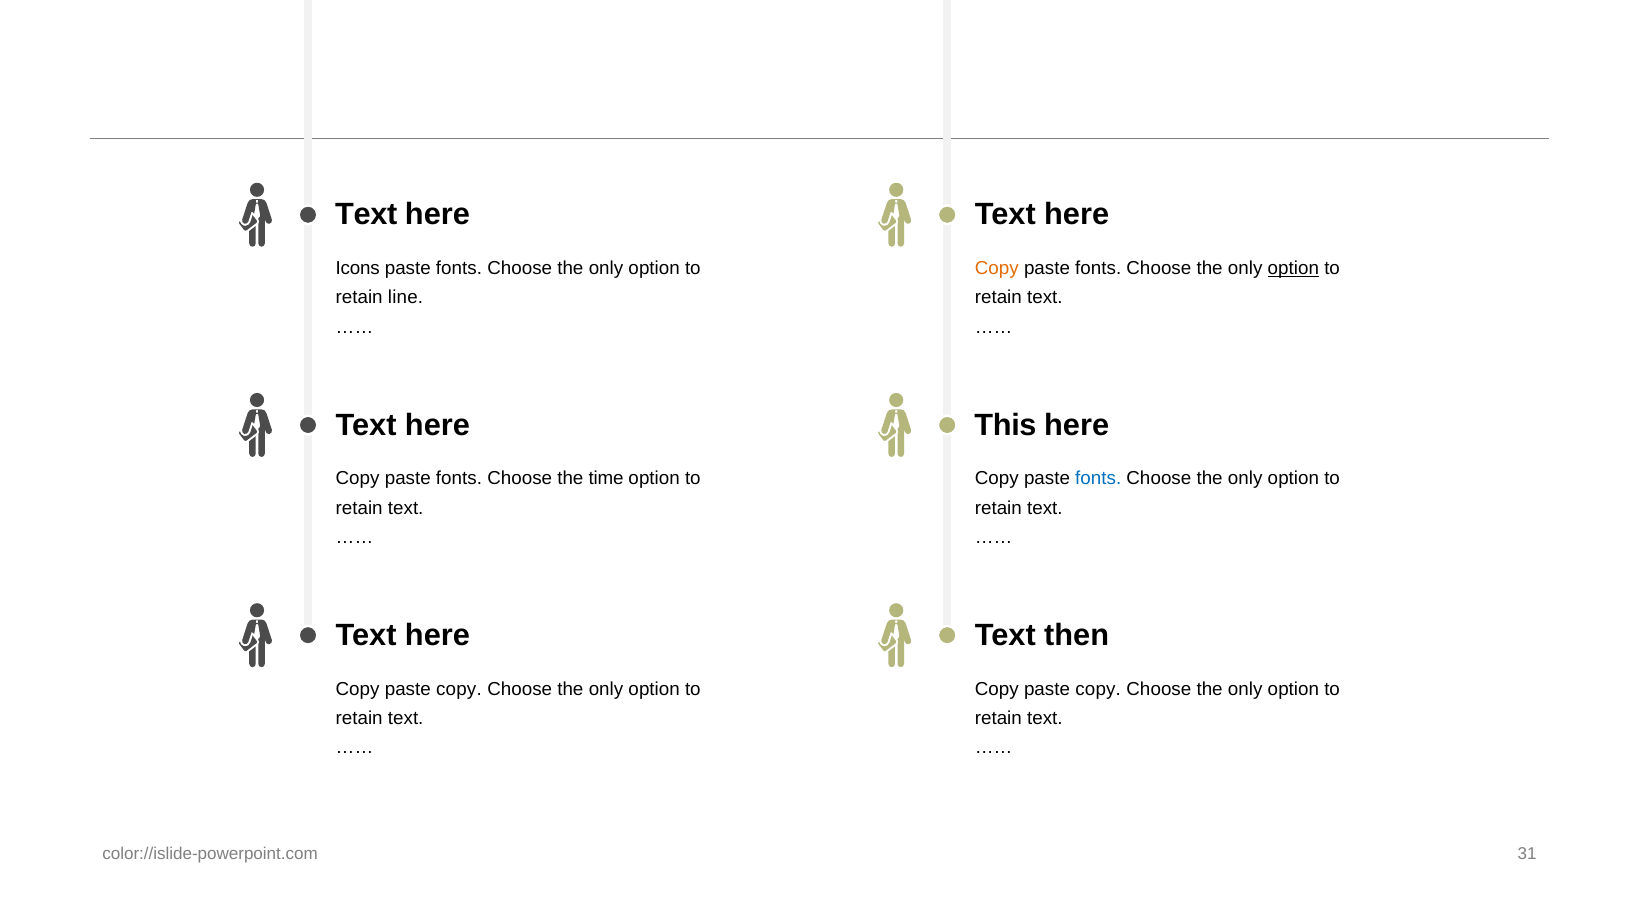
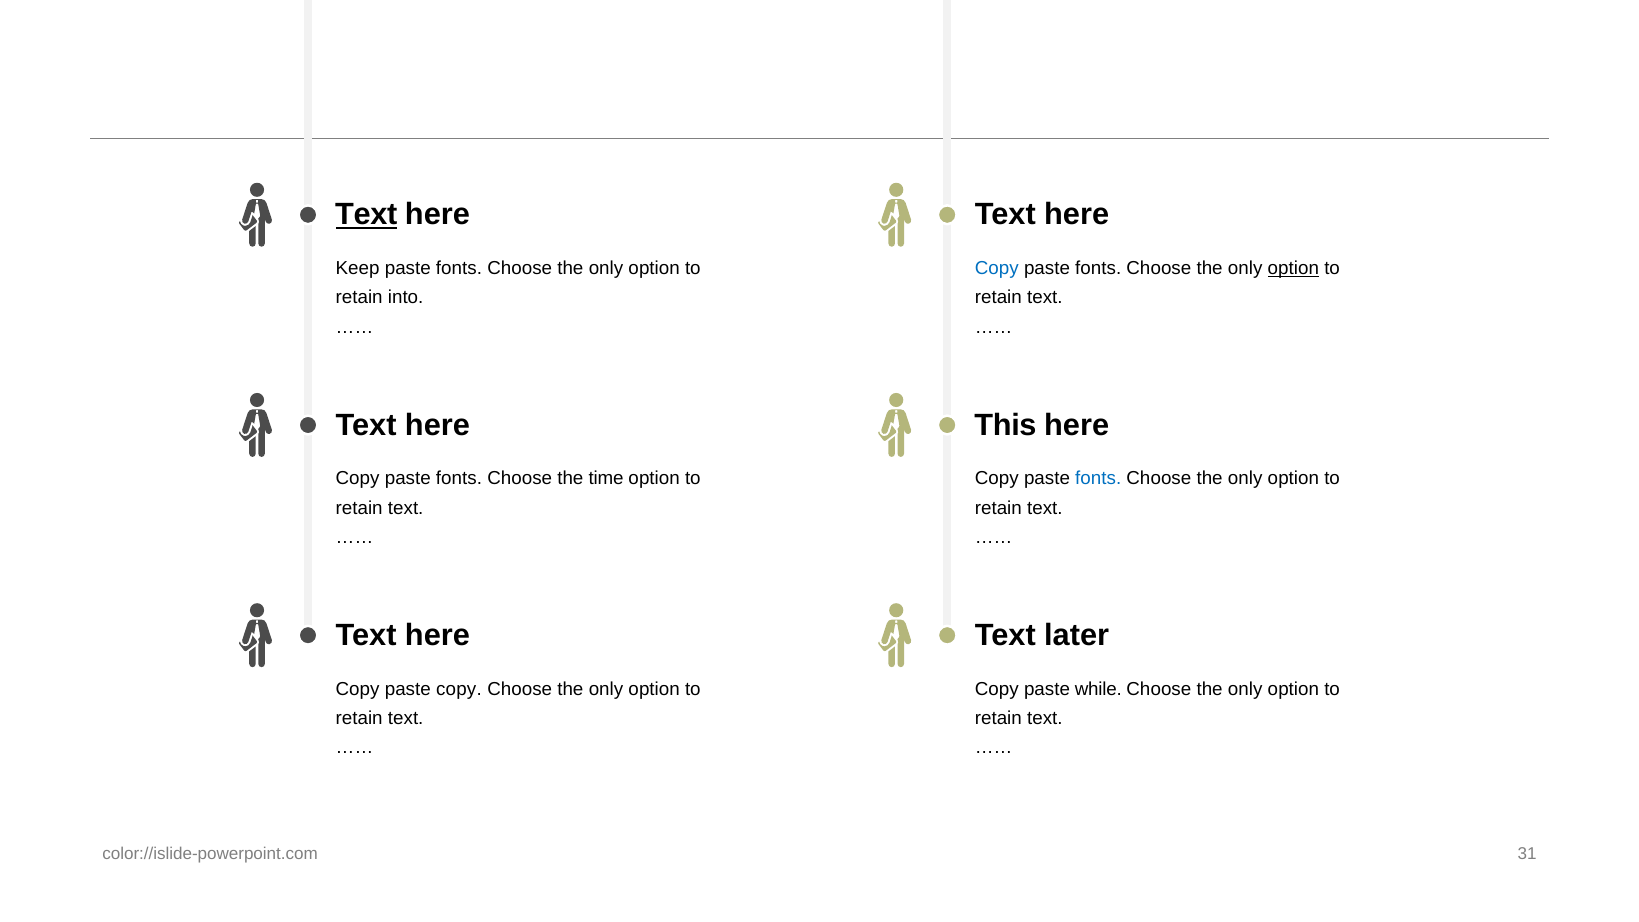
Text underline: none -> present (366, 215)
Icons: Icons -> Keep (358, 268)
Copy colour: orange -> blue (997, 268)
line: line -> into (406, 298)
then: then -> later (1077, 635)
copy: copy -> while (1098, 689)
